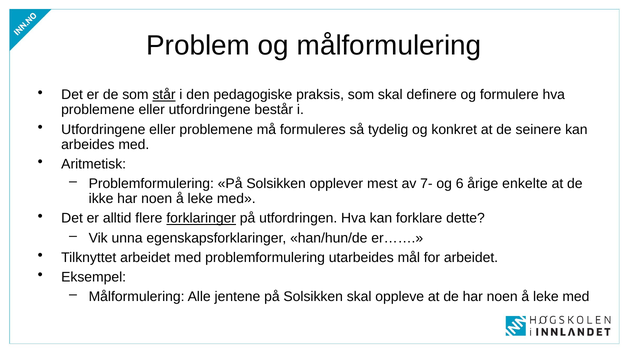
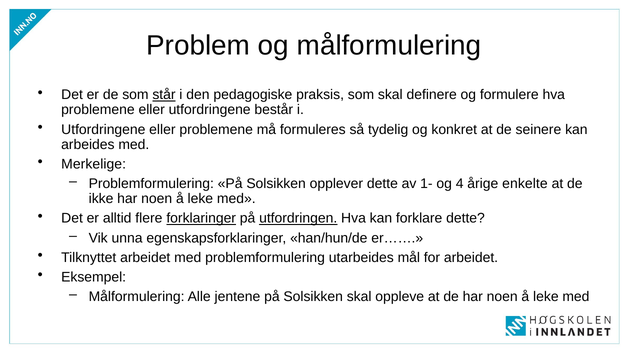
Aritmetisk: Aritmetisk -> Merkelige (94, 164)
opplever mest: mest -> dette (382, 184)
7-: 7- -> 1- (426, 184)
6: 6 -> 4 (460, 184)
utfordringen underline: none -> present (298, 219)
